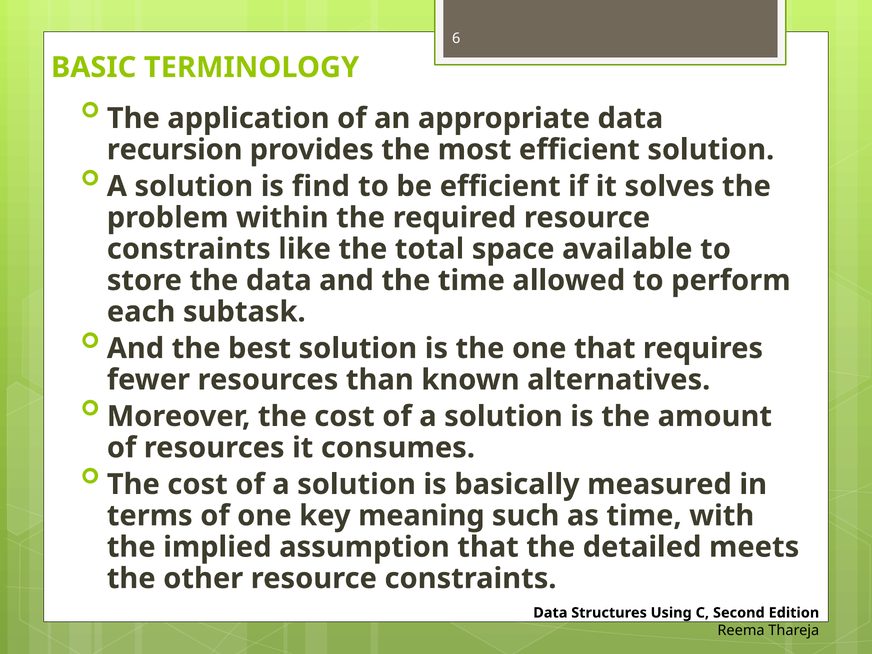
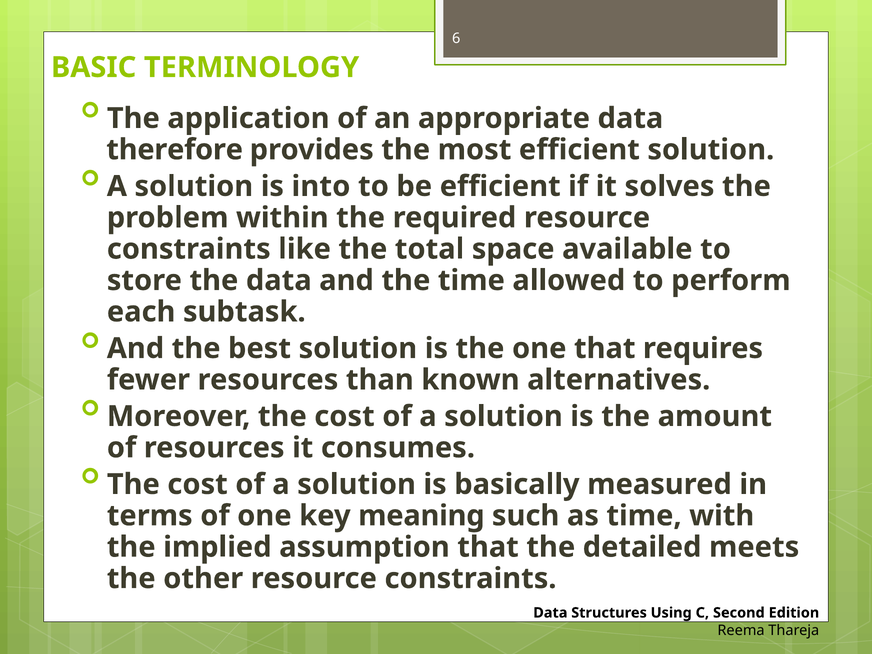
recursion: recursion -> therefore (175, 150)
find: find -> into (321, 186)
